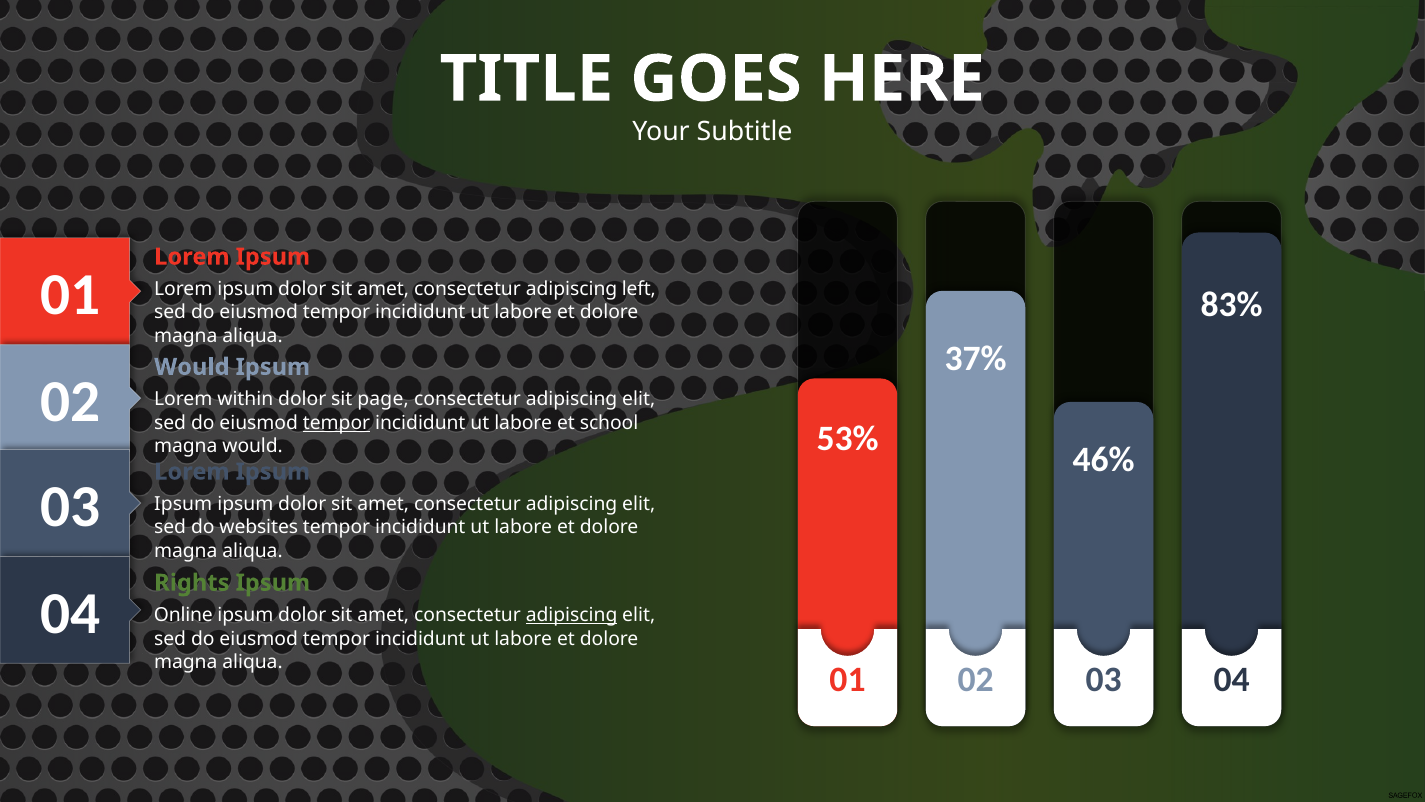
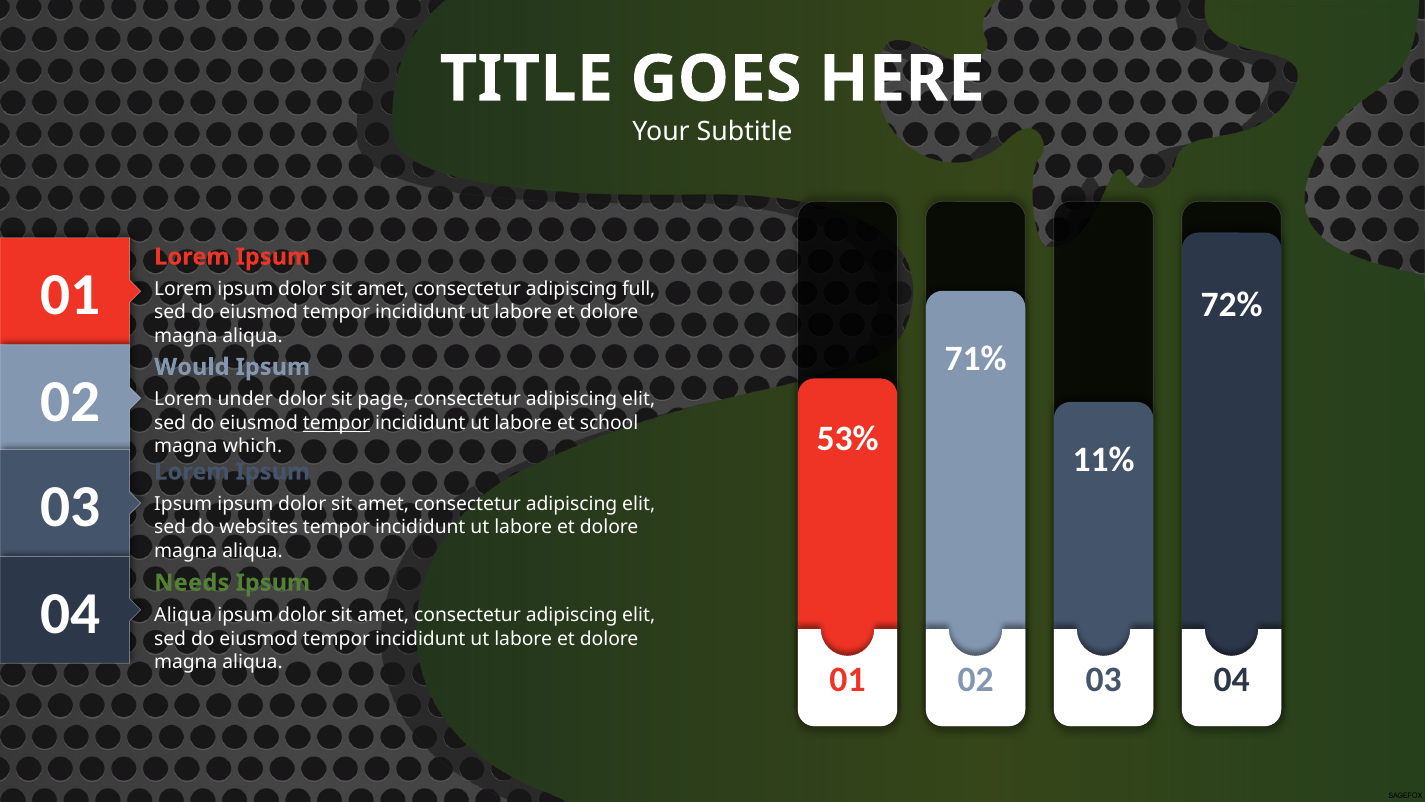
left: left -> full (639, 289)
83%: 83% -> 72% (1232, 305)
37%: 37% -> 71% (976, 358)
within: within -> under (245, 399)
magna would: would -> which (253, 446)
46%: 46% -> 11% (1104, 459)
Rights: Rights -> Needs (192, 583)
Online: Online -> Aliqua (183, 615)
adipiscing underline: present -> none (572, 615)
